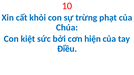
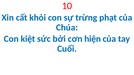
Điều: Điều -> Cuối (67, 49)
